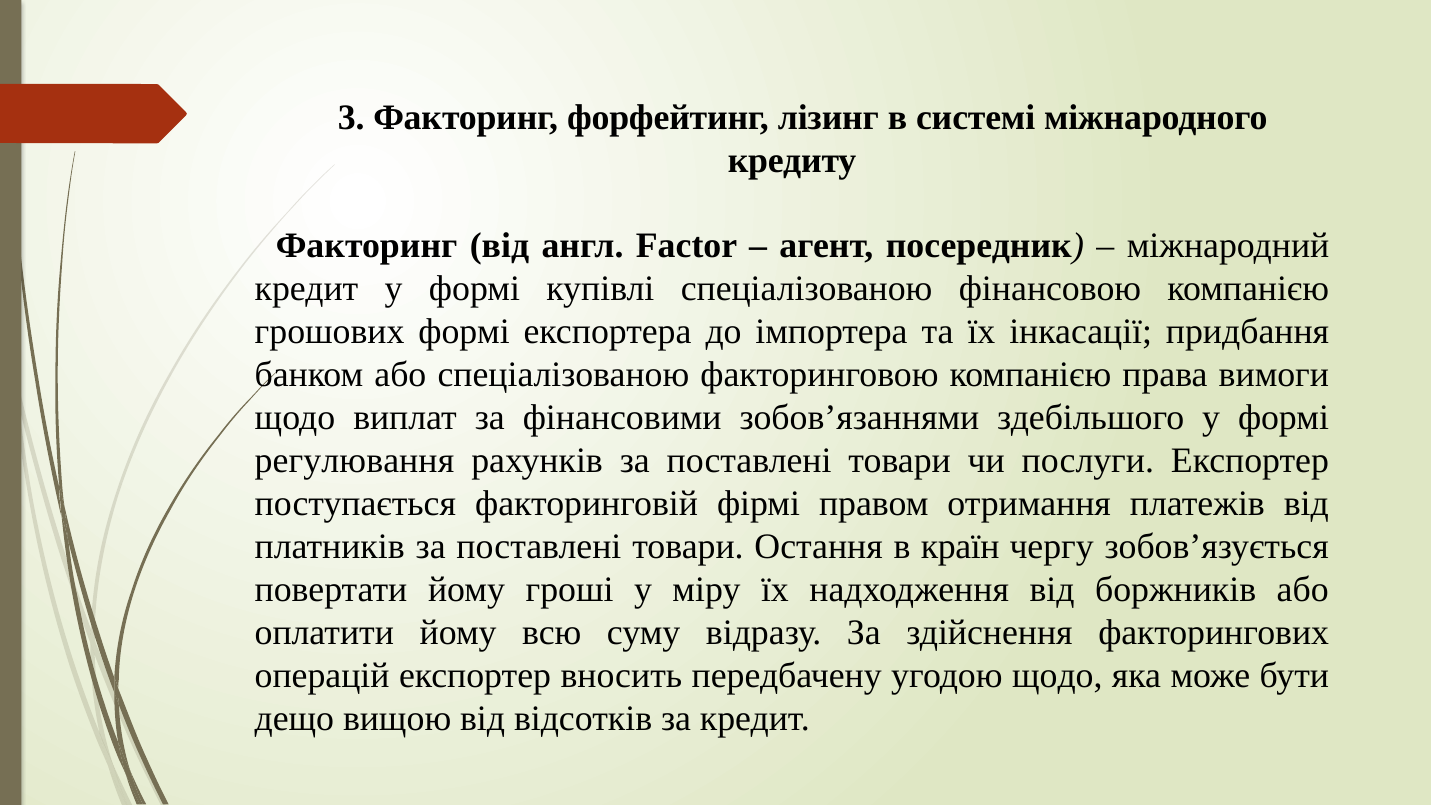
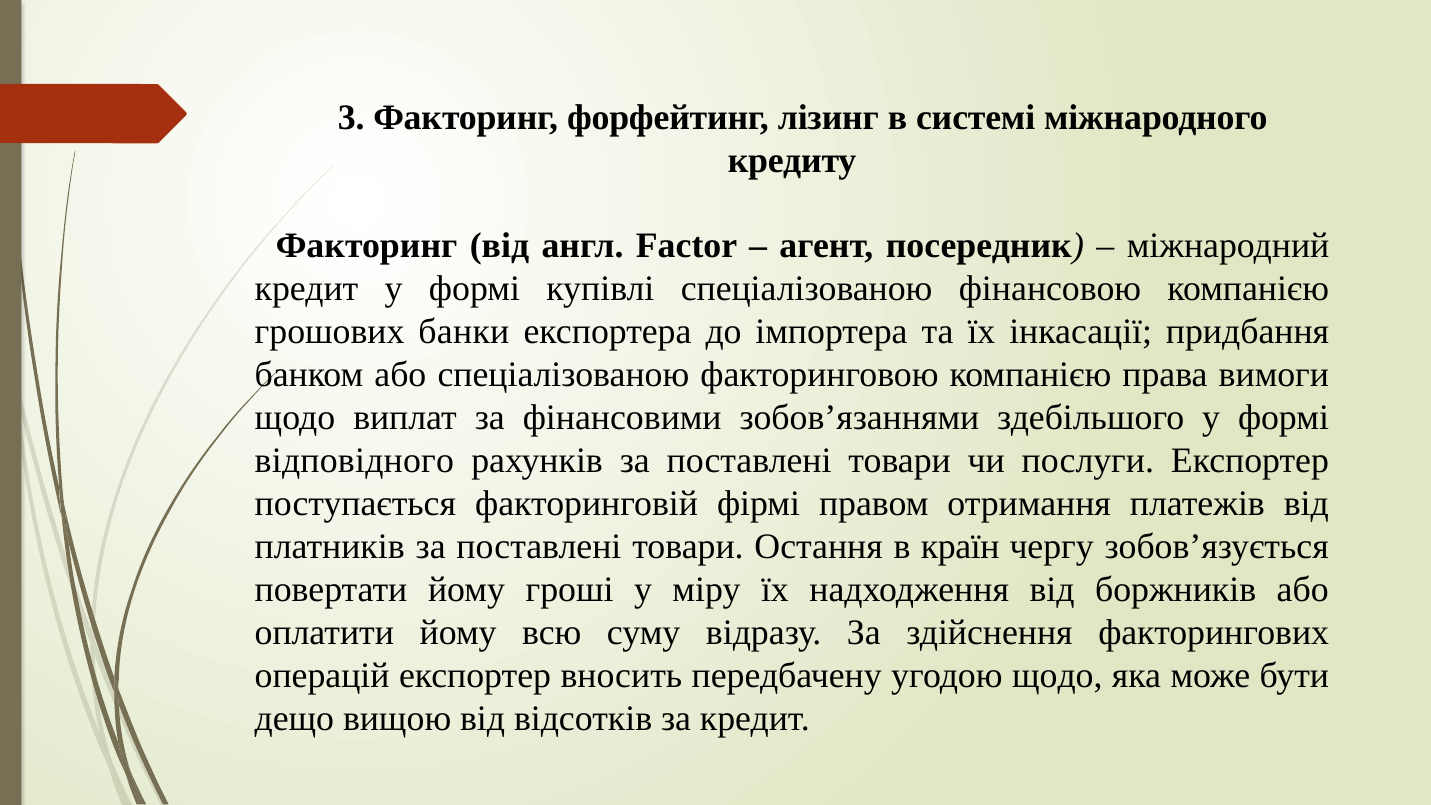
грошових формі: формі -> банки (464, 332)
регулювання: регулювання -> відповідного (354, 461)
